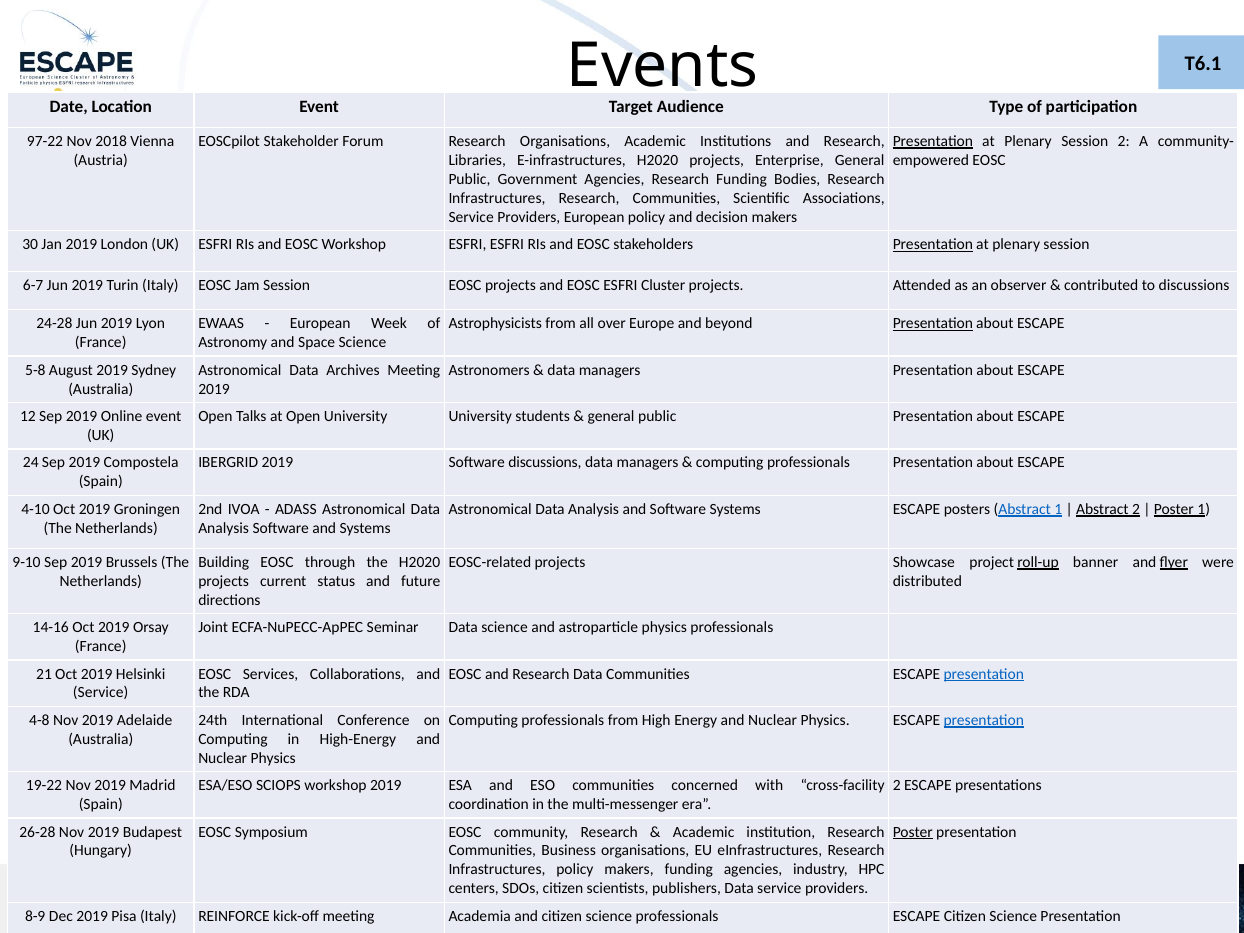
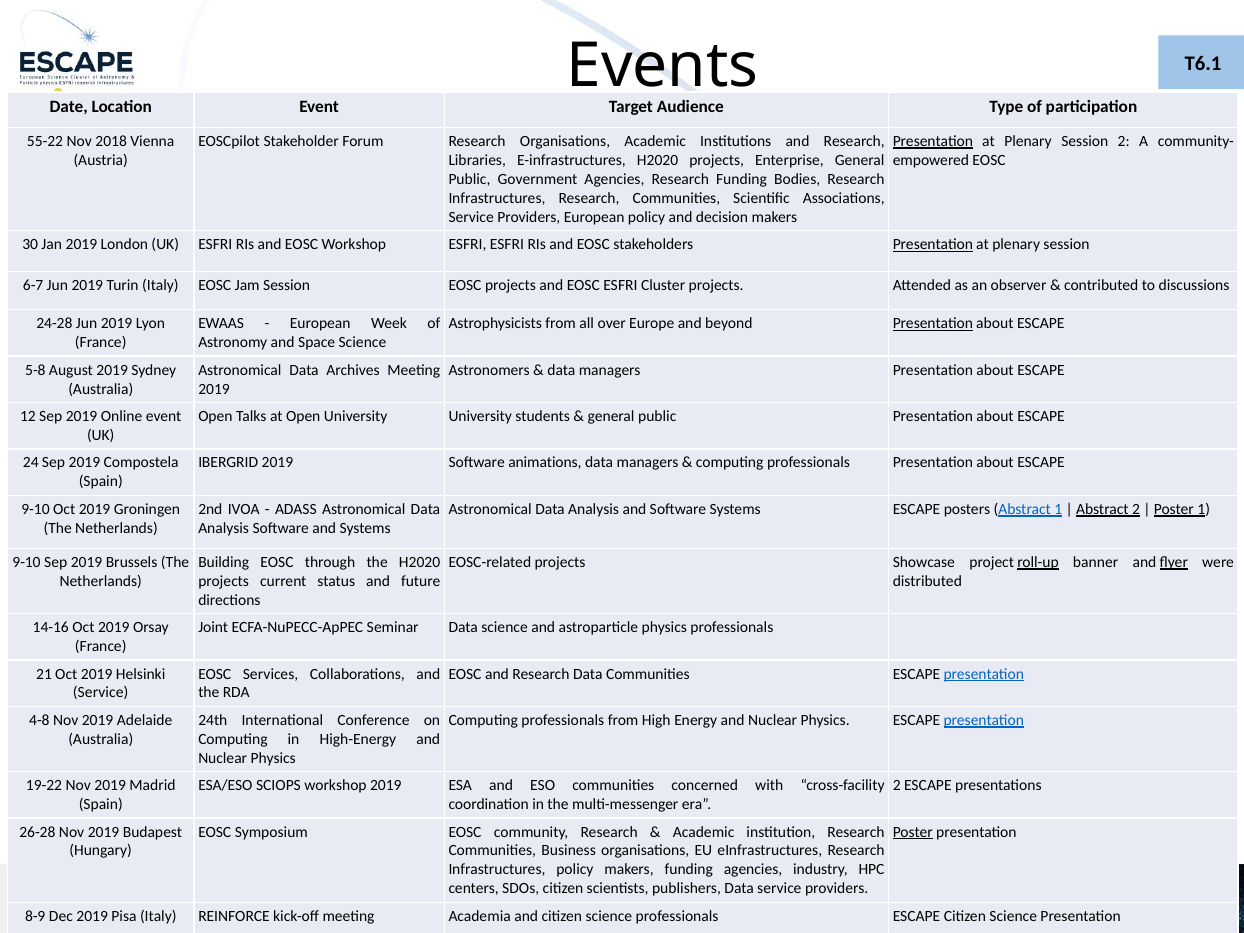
97-22: 97-22 -> 55-22 (45, 141)
Software discussions: discussions -> animations (545, 463)
4-10: 4-10 -> 9-10 (36, 509)
